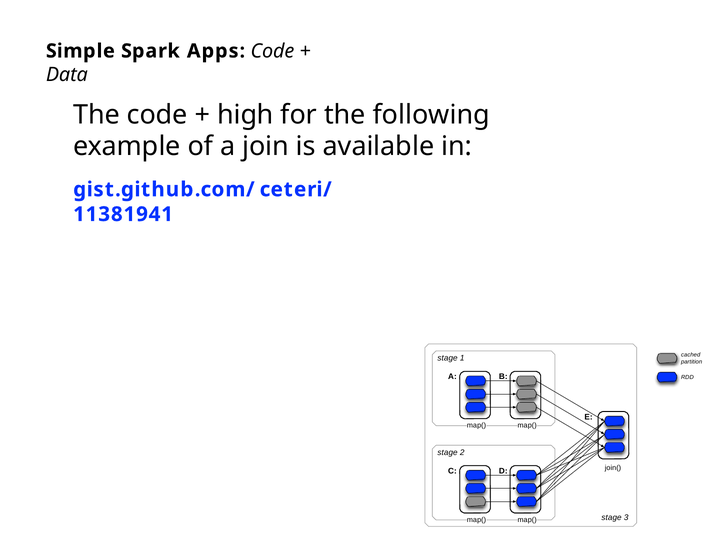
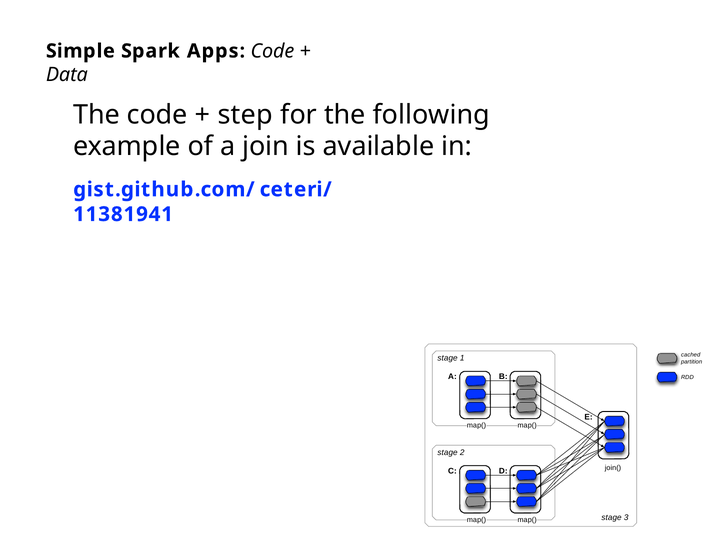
high: high -> step (245, 115)
